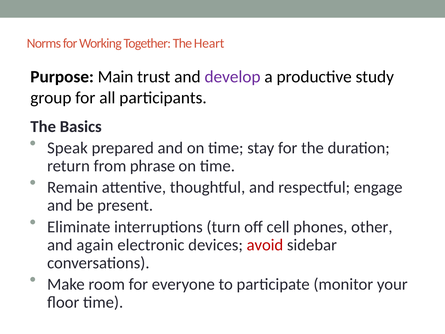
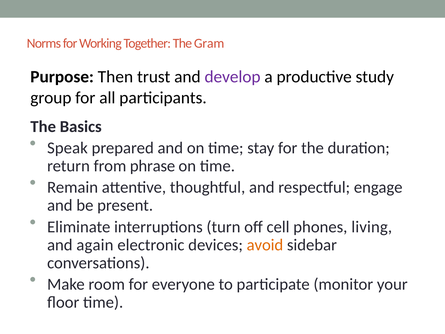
Heart: Heart -> Gram (209, 43)
Main: Main -> Then (115, 77)
other: other -> living (372, 227)
avoid colour: red -> orange (265, 245)
